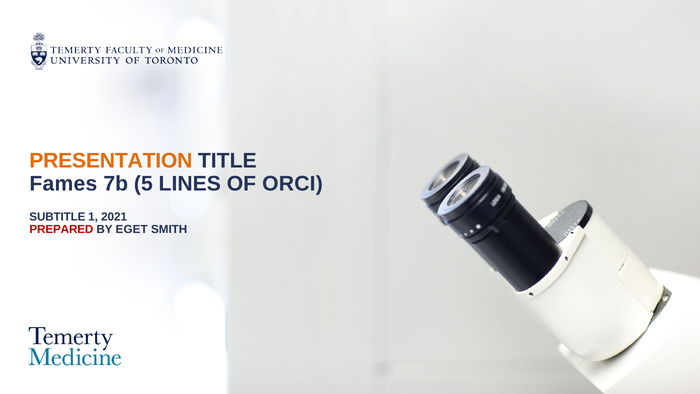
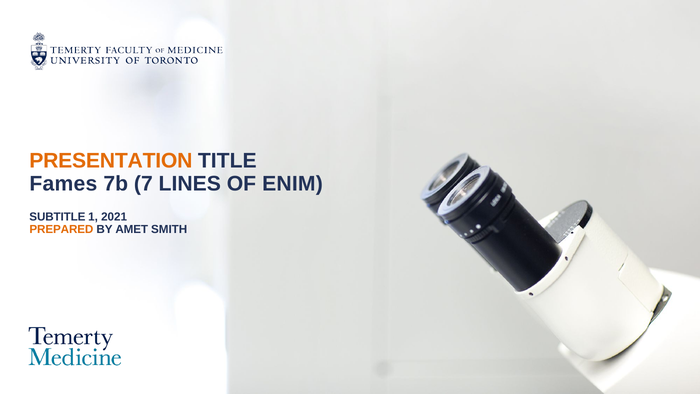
5: 5 -> 7 (143, 184)
ORCI: ORCI -> ENIM (293, 184)
PREPARED colour: red -> orange (61, 229)
EGET: EGET -> AMET (132, 229)
